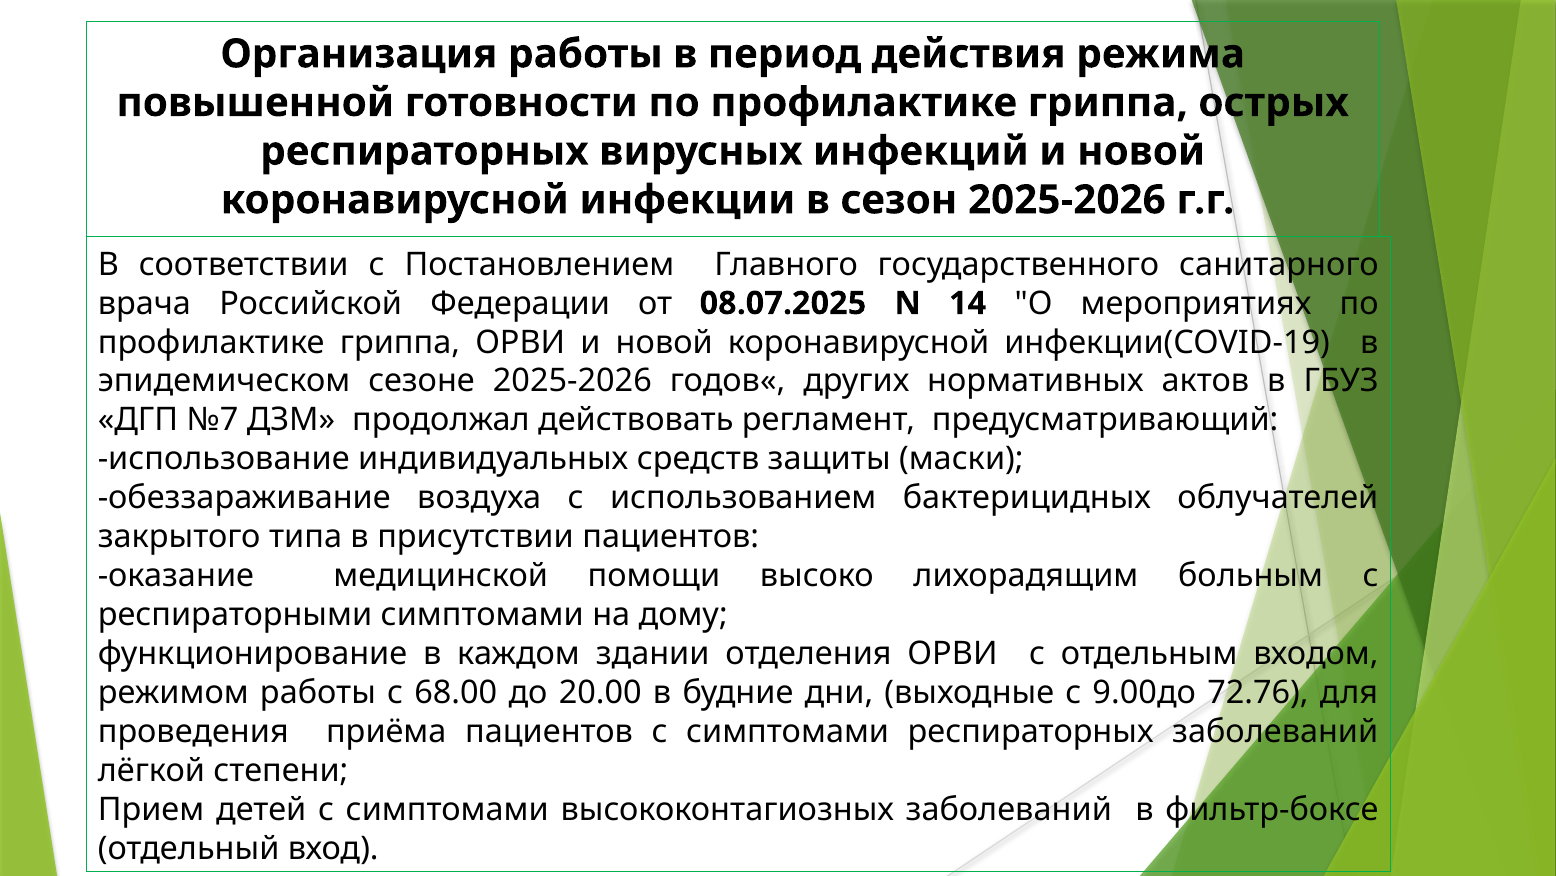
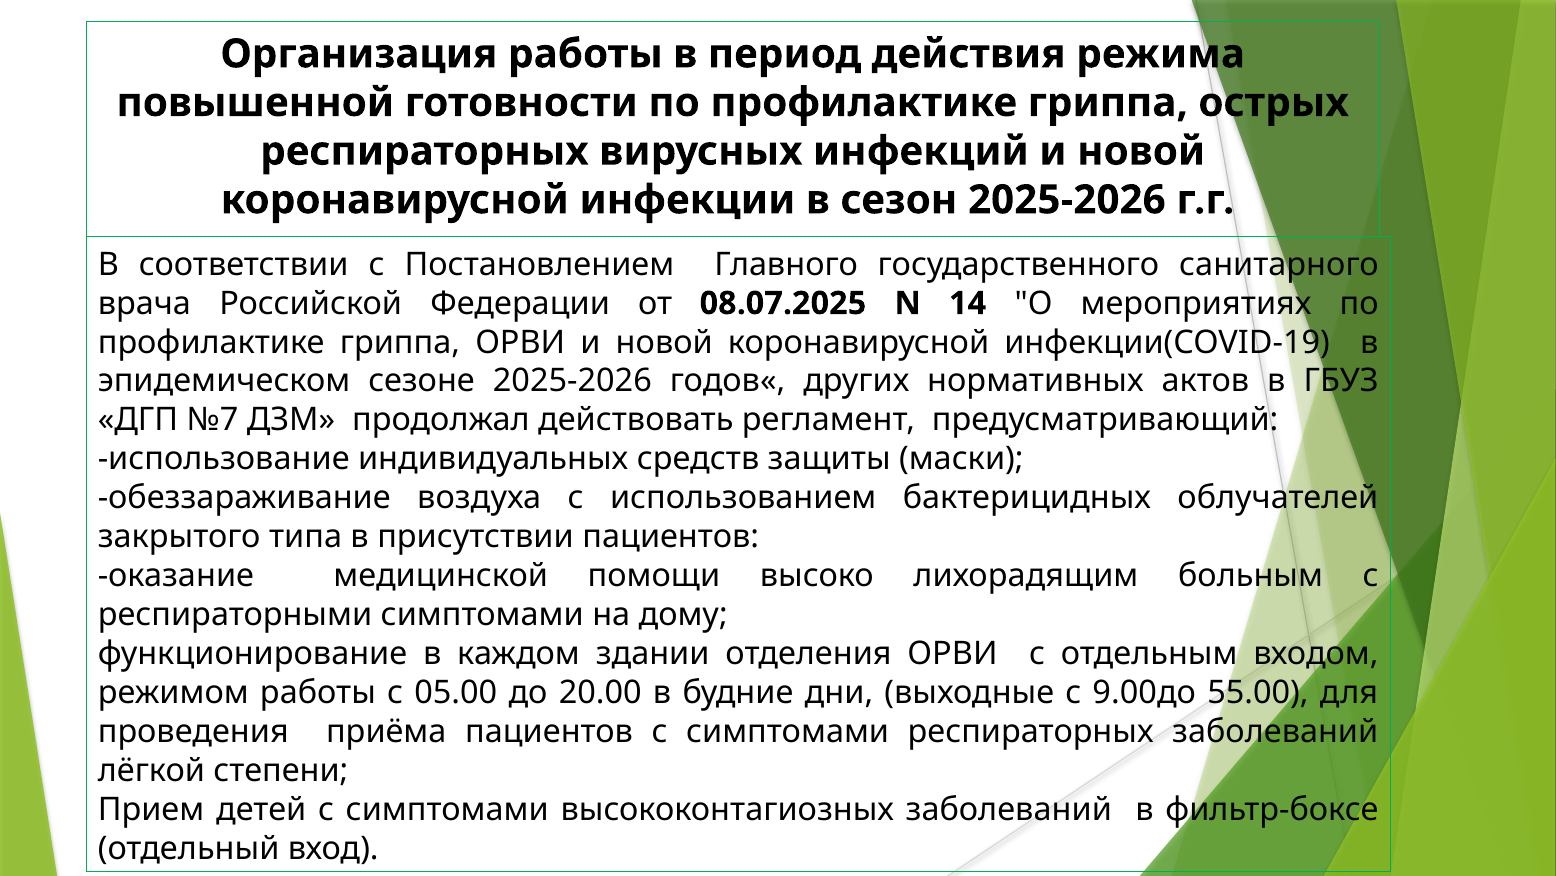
68.00: 68.00 -> 05.00 (456, 692)
72.76: 72.76 -> 55.00 (1258, 692)
